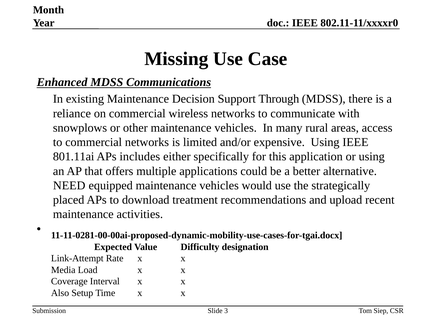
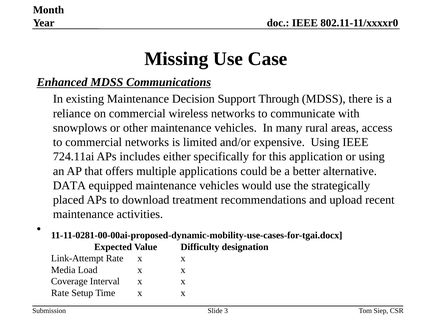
801.11ai: 801.11ai -> 724.11ai (74, 157)
NEED: NEED -> DATA (69, 185)
Also: Also -> Rate (60, 293)
